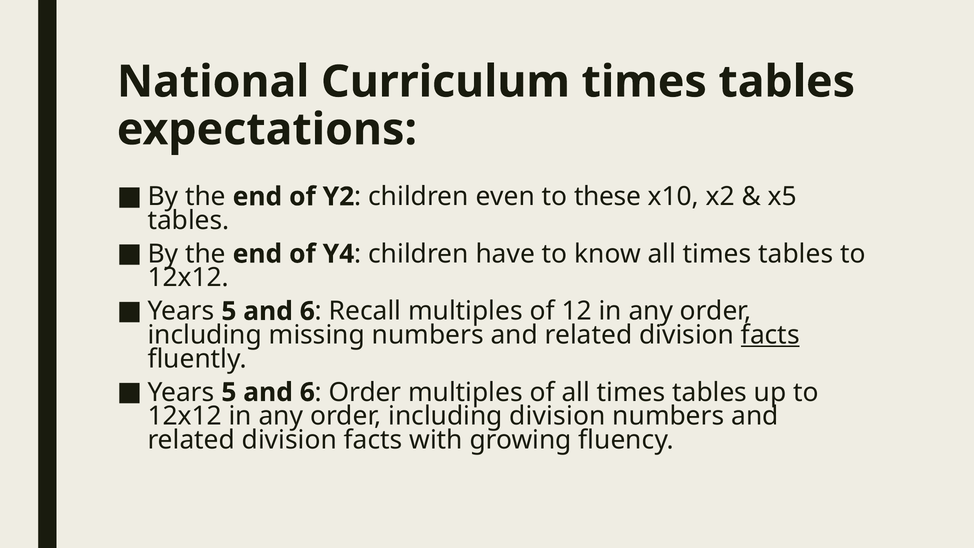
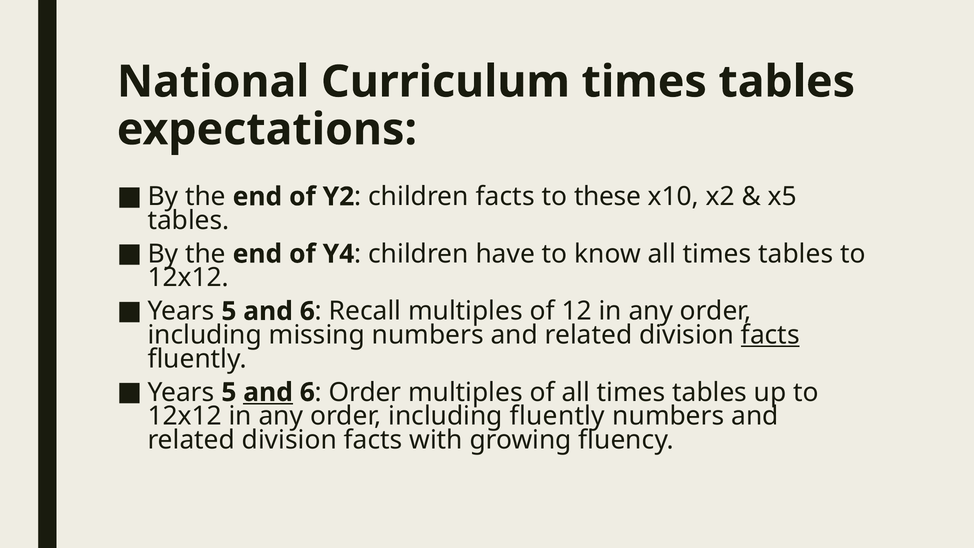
children even: even -> facts (505, 197)
and underline: none -> present (268, 392)
including division: division -> fluently (557, 416)
